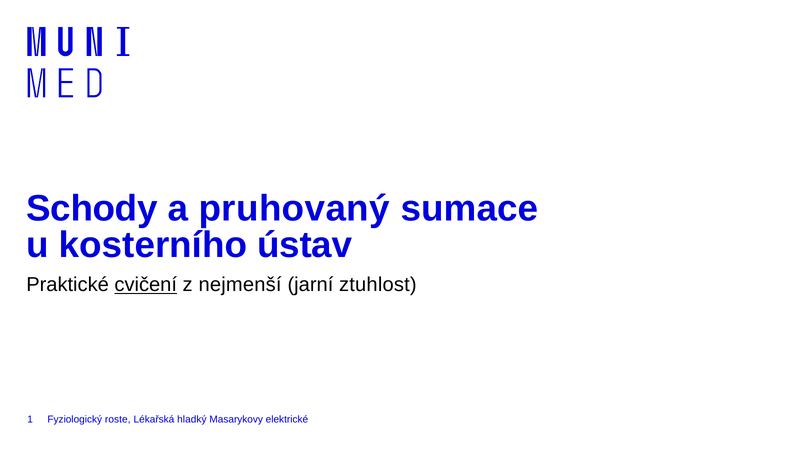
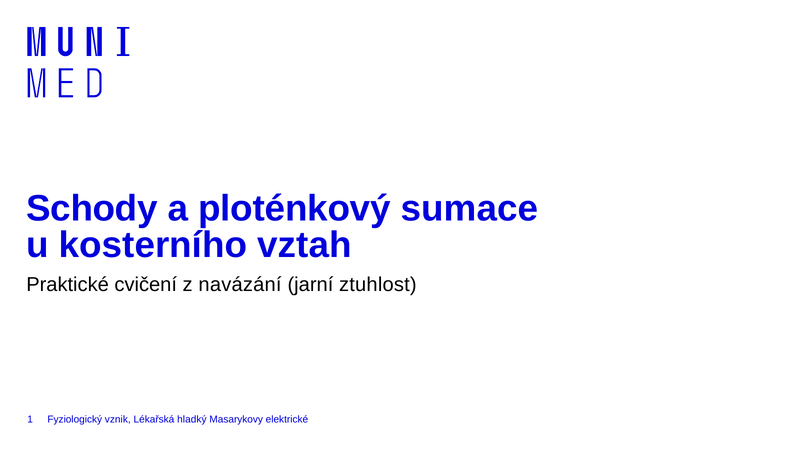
pruhovaný: pruhovaný -> ploténkový (294, 209)
ústav: ústav -> vztah (304, 245)
cvičení underline: present -> none (146, 285)
nejmenší: nejmenší -> navázání (240, 285)
roste: roste -> vznik (118, 420)
